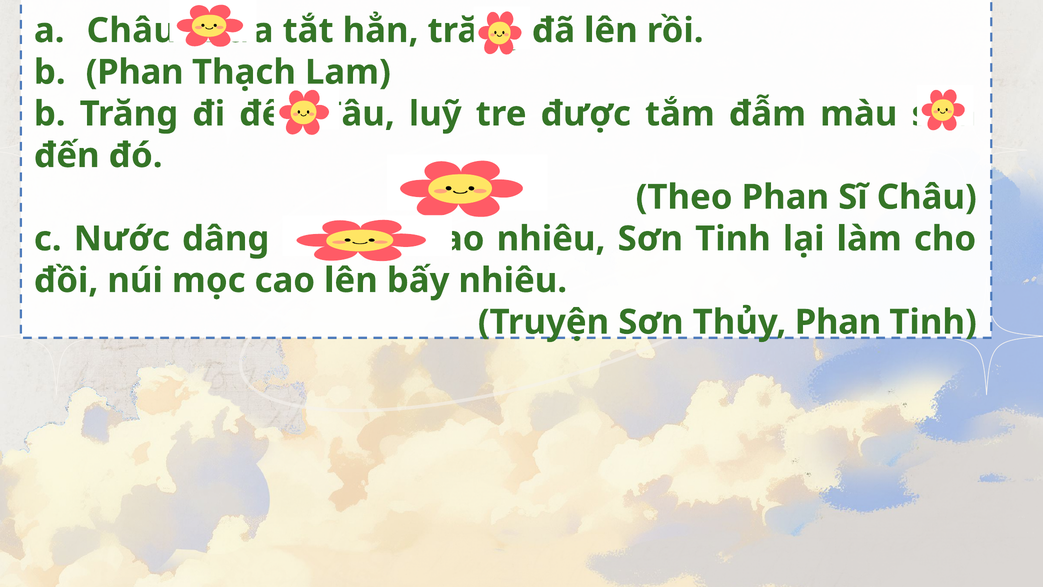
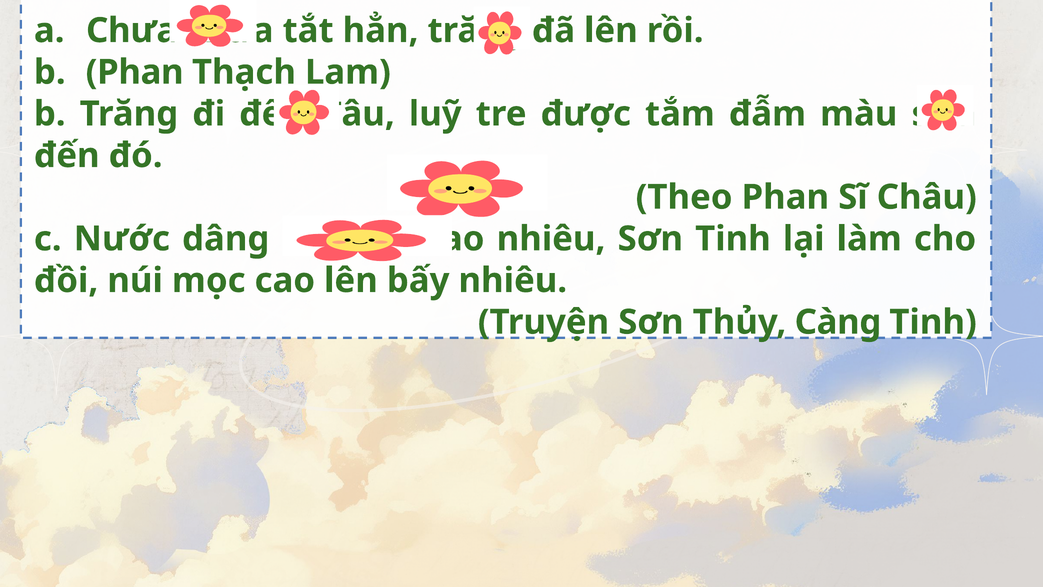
Châu: Châu -> Chưa (132, 31)
Thủy Phan: Phan -> Càng (838, 322)
